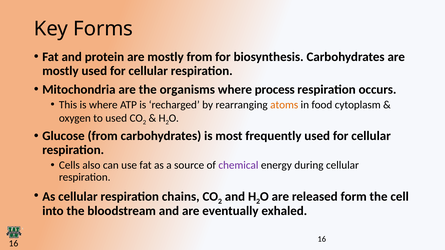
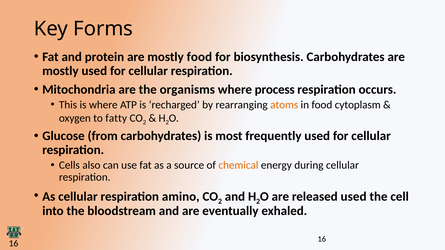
mostly from: from -> food (199, 57)
to used: used -> fatty (116, 118)
chemical colour: purple -> orange (238, 166)
chains: chains -> amino (181, 197)
released form: form -> used (354, 197)
